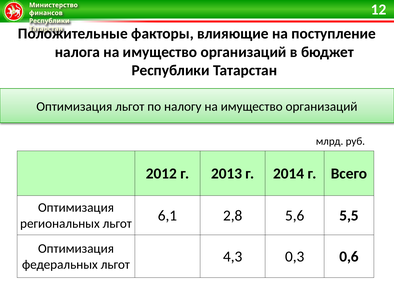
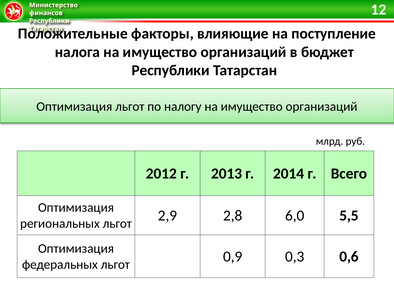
6,1: 6,1 -> 2,9 (168, 216)
5,6: 5,6 -> 6,0 (295, 216)
4,3: 4,3 -> 0,9 (233, 257)
